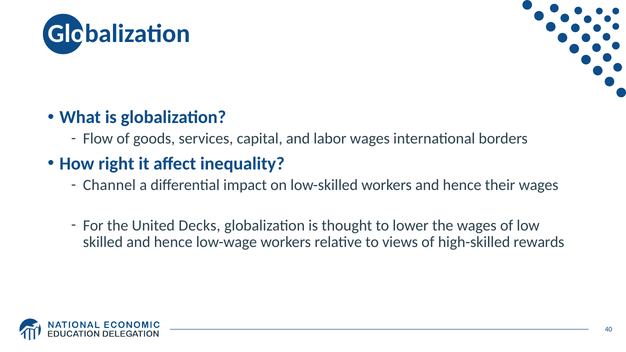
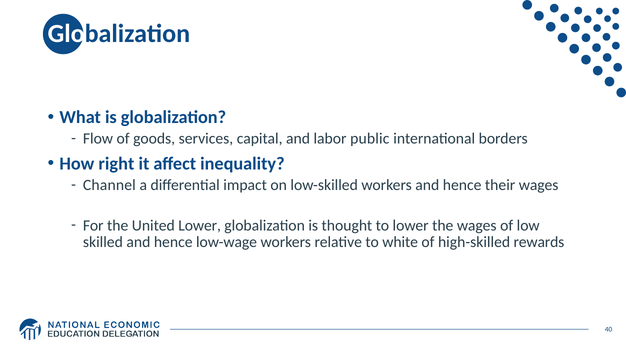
labor wages: wages -> public (370, 139)
United Decks: Decks -> Lower (200, 226)
views: views -> white (400, 242)
